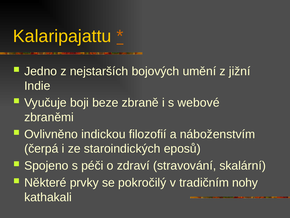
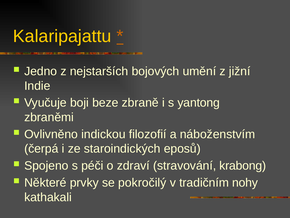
webové: webové -> yantong (199, 103)
skalární: skalární -> krabong (243, 165)
